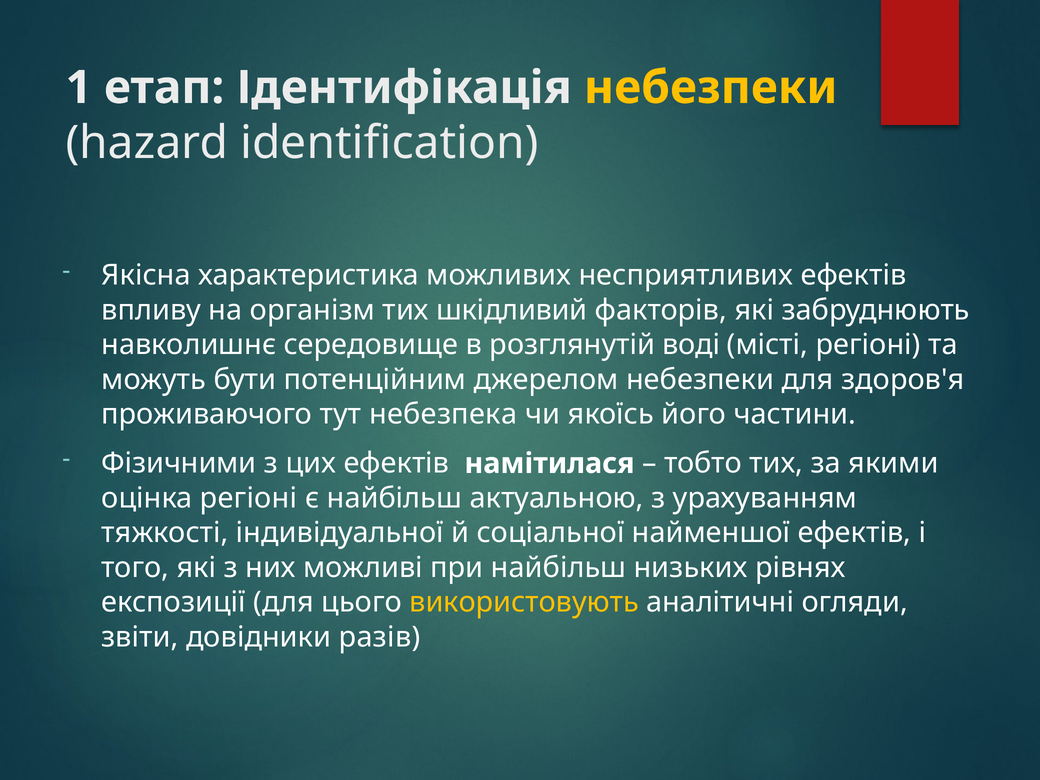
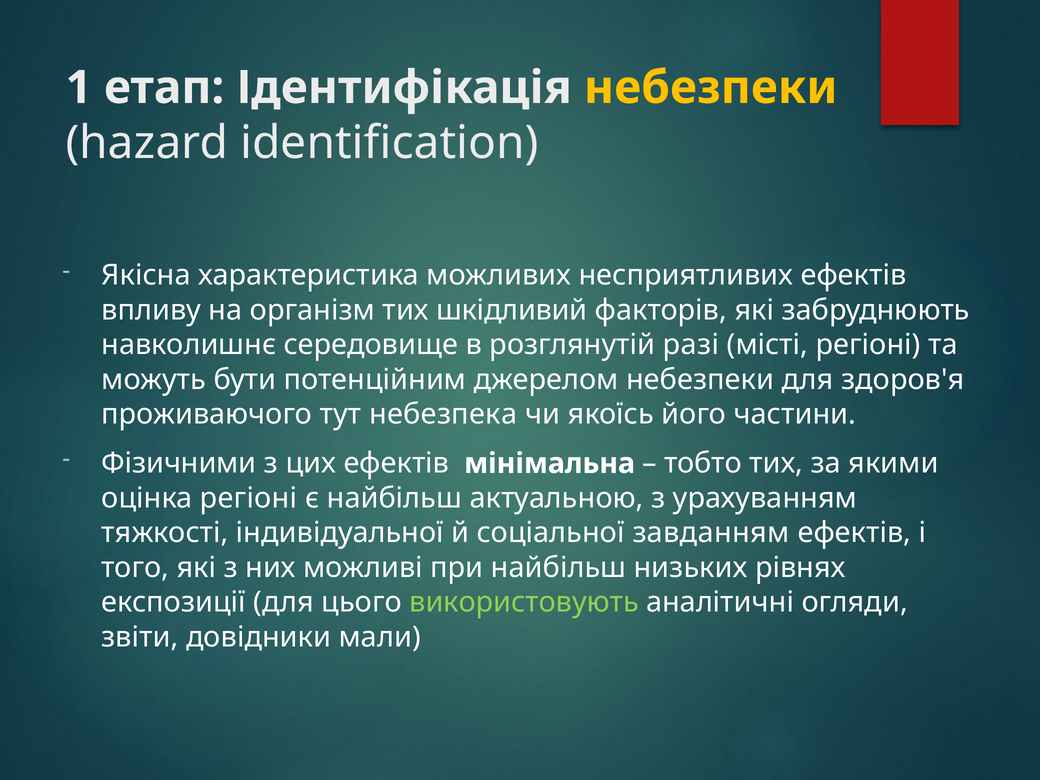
воді: воді -> разі (691, 345)
намітилася: намітилася -> мінімальна (550, 463)
найменшої: найменшої -> завданням (711, 533)
використовують colour: yellow -> light green (524, 602)
разів: разів -> мали (380, 637)
